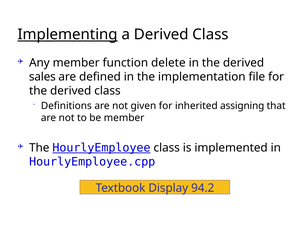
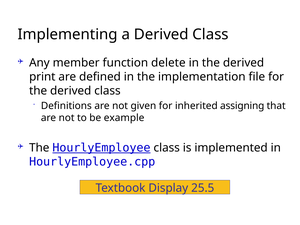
Implementing underline: present -> none (68, 35)
sales: sales -> print (42, 77)
be member: member -> example (124, 118)
94.2: 94.2 -> 25.5 (203, 188)
